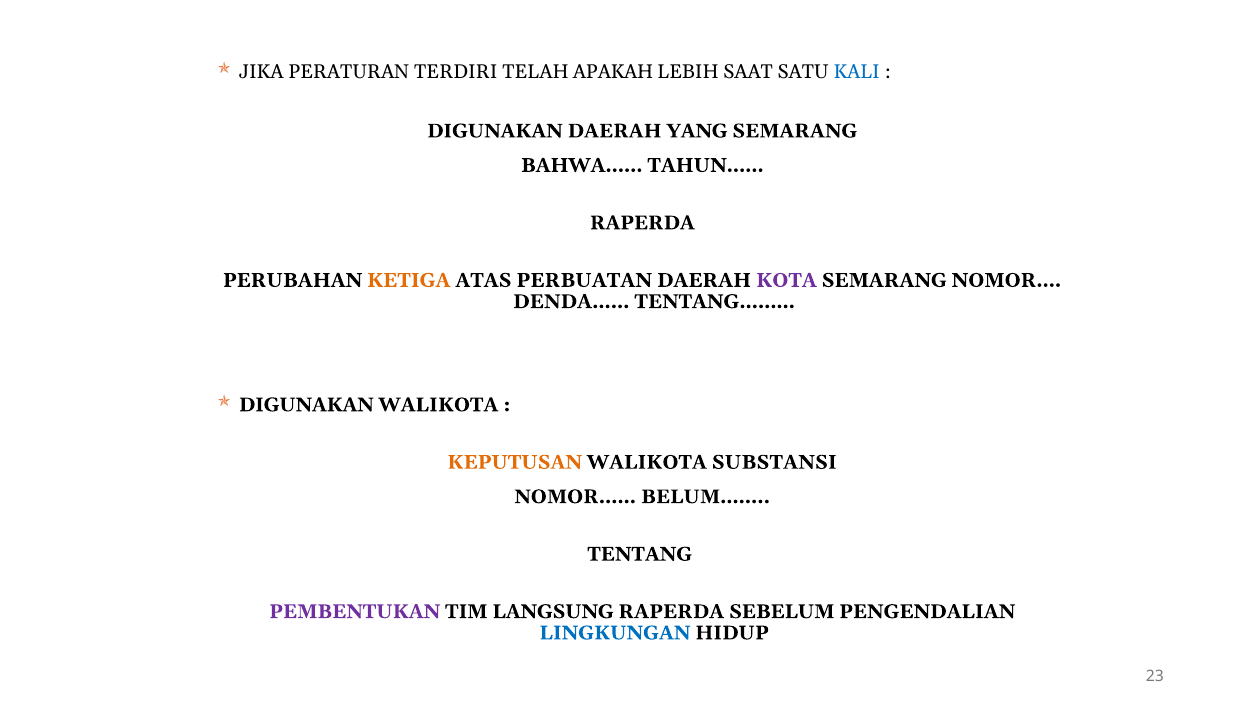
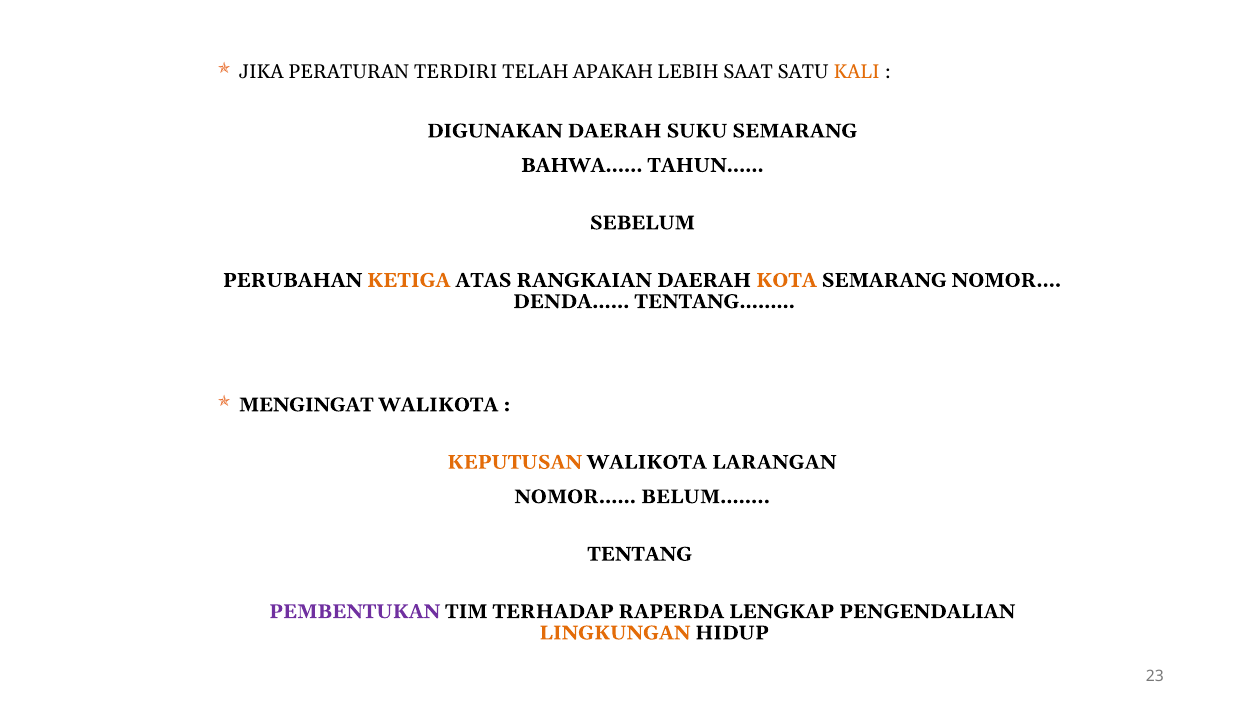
KALI colour: blue -> orange (857, 72)
YANG: YANG -> SUKU (697, 131)
RAPERDA: RAPERDA -> SEBELUM (642, 223)
PERBUATAN: PERBUATAN -> RANGKAIAN (584, 280)
KOTA colour: purple -> orange (786, 280)
DIGUNAKAN: DIGUNAKAN -> MENGINGAT (306, 405)
SUBSTANSI: SUBSTANSI -> LARANGAN (774, 462)
LANGSUNG: LANGSUNG -> TERHADAP (553, 611)
SEBELUM: SEBELUM -> LENGKAP (782, 611)
LINGKUNGAN colour: blue -> orange (615, 633)
